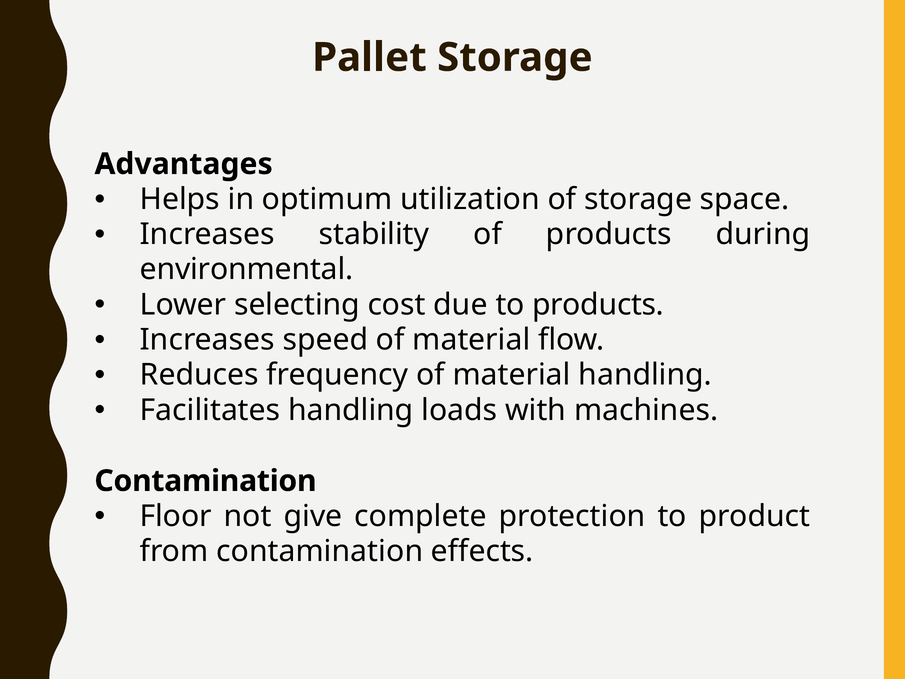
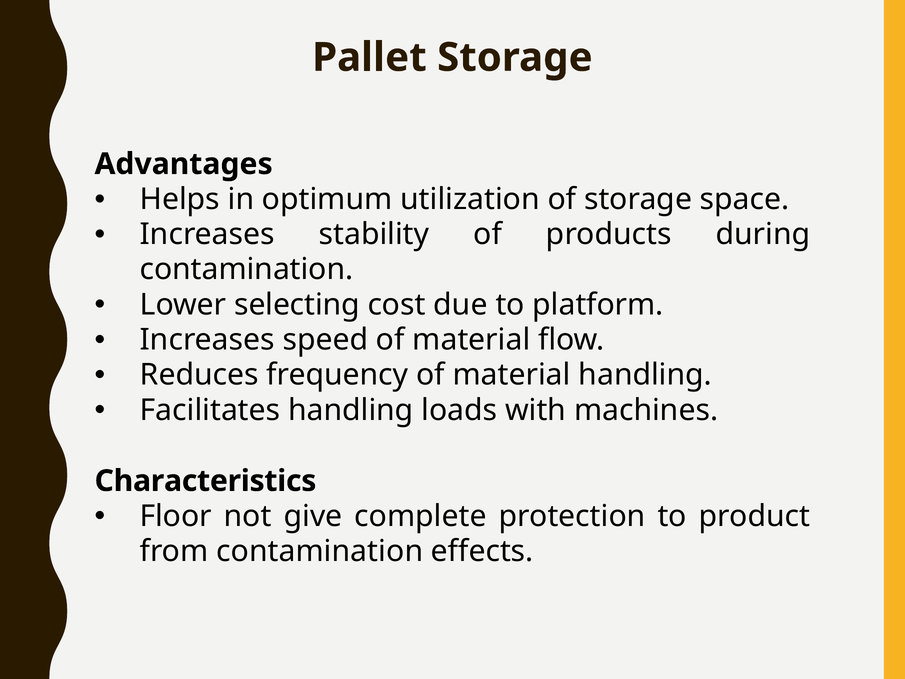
environmental: environmental -> contamination (247, 269)
to products: products -> platform (598, 305)
Contamination: Contamination -> Characteristics (205, 481)
